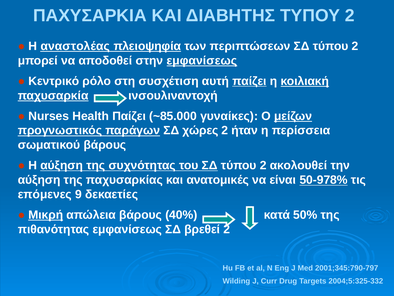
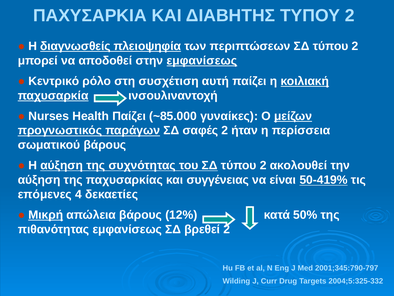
αναστολέας: αναστολέας -> διαγνωσθείς (75, 46)
παίζει underline: present -> none (249, 81)
χώρες: χώρες -> σαφές (200, 130)
ανατομικές: ανατομικές -> συγγένειας (218, 180)
50-978%: 50-978% -> 50-419% (324, 180)
9: 9 -> 4 (78, 194)
40%: 40% -> 12% (181, 215)
